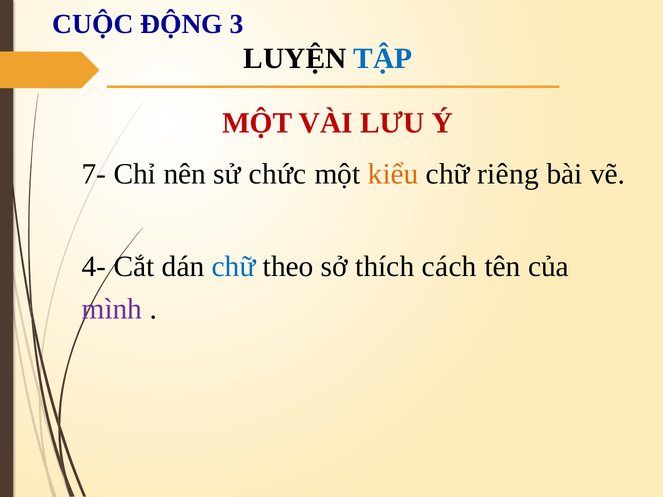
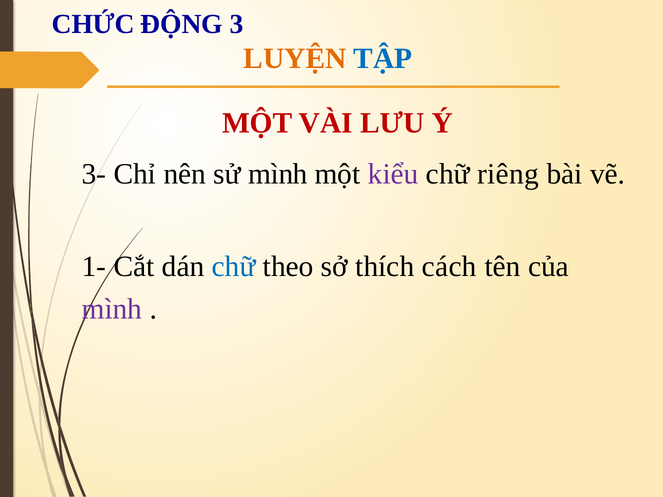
CUỘC: CUỘC -> CHỨC (93, 24)
LUYỆN colour: black -> orange (295, 59)
7-: 7- -> 3- (94, 174)
sử chức: chức -> mình (278, 174)
kiểu colour: orange -> purple (393, 174)
4-: 4- -> 1- (94, 267)
